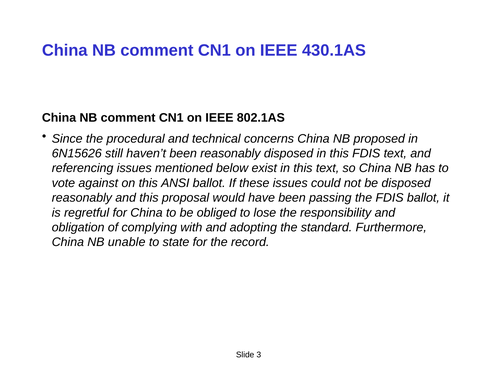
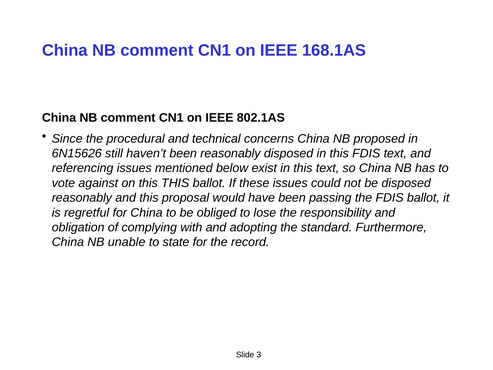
430.1AS: 430.1AS -> 168.1AS (334, 50)
this ANSI: ANSI -> THIS (175, 183)
